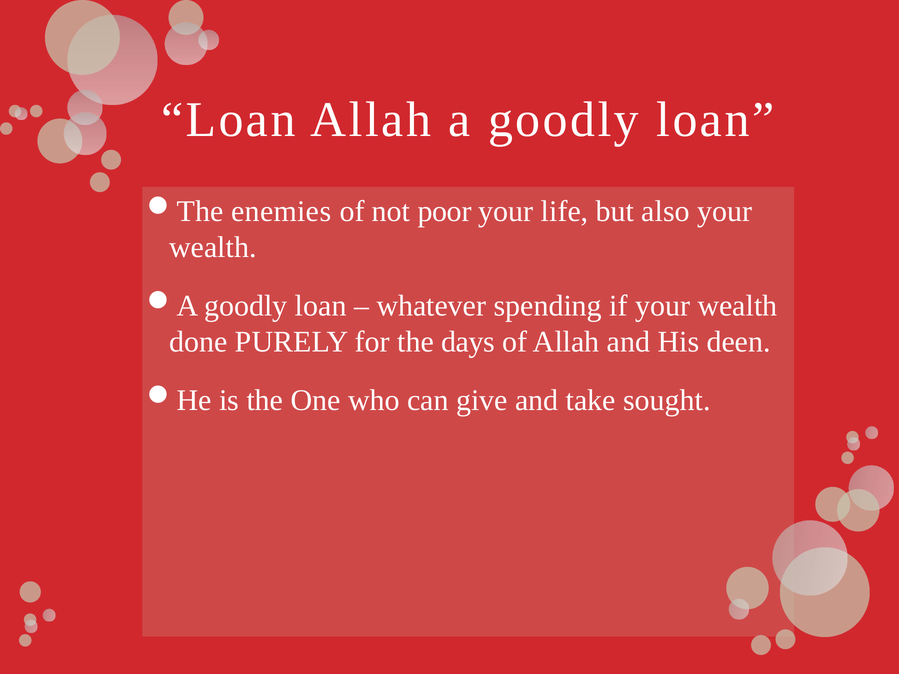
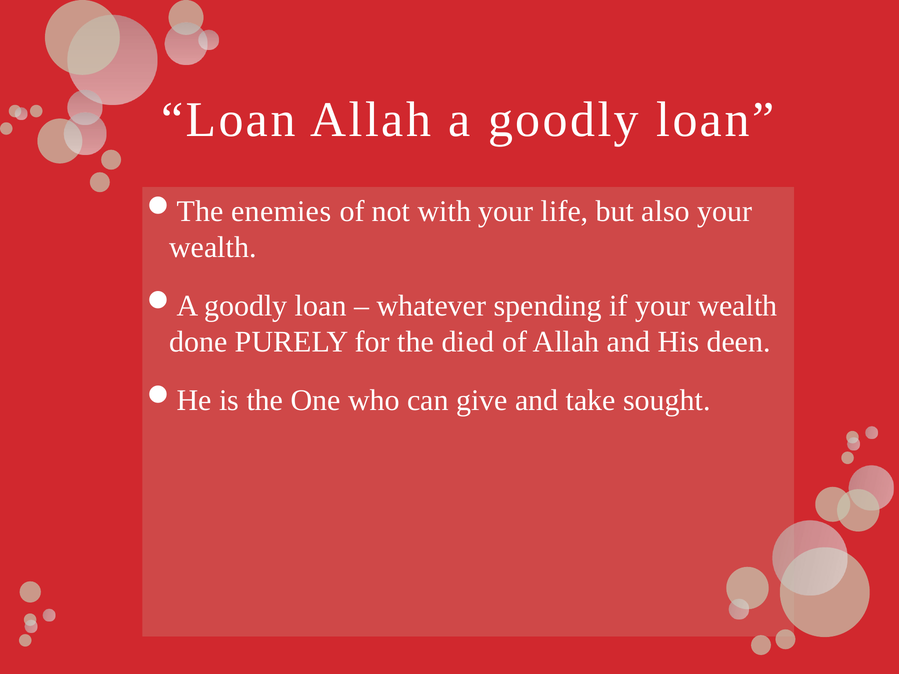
poor: poor -> with (444, 212)
days: days -> died (468, 342)
